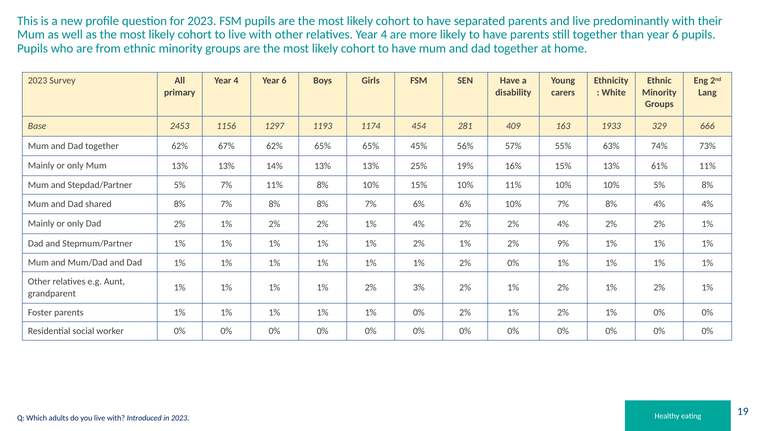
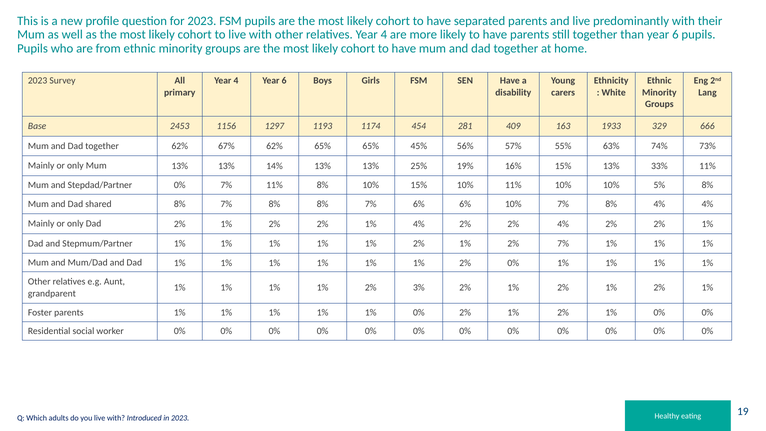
61%: 61% -> 33% (659, 166)
Stepdad/Partner 5%: 5% -> 0% (180, 185)
2% 9%: 9% -> 7% (563, 244)
